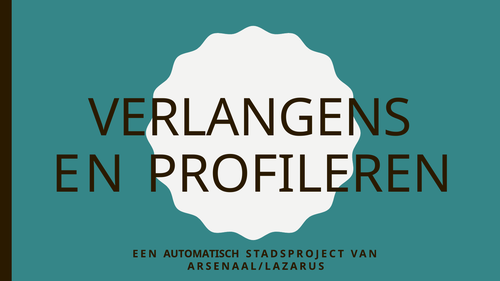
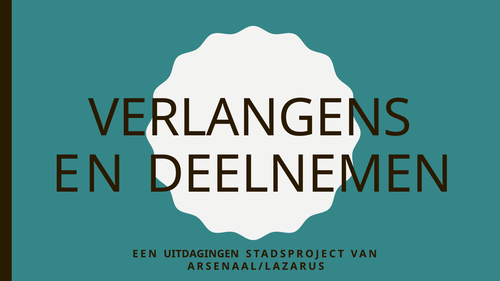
PROFILEREN: PROFILEREN -> DEELNEMEN (299, 175)
AUTOMATISCH: AUTOMATISCH -> UITDAGINGEN (201, 254)
